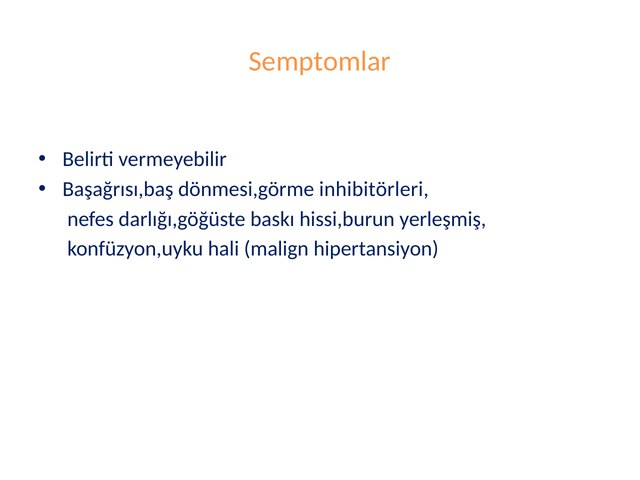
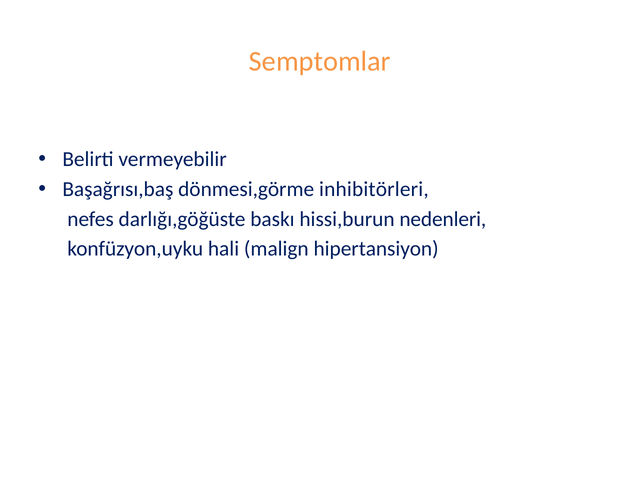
yerleşmiş: yerleşmiş -> nedenleri (443, 219)
